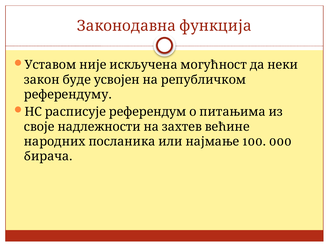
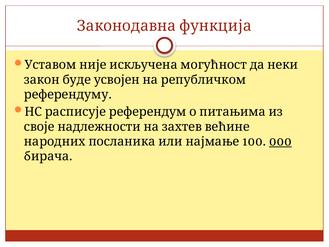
000 underline: none -> present (280, 141)
